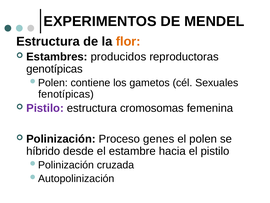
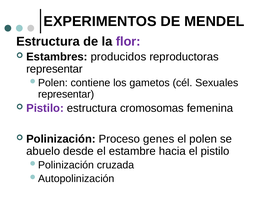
flor colour: orange -> purple (128, 41)
genotípicas: genotípicas -> representar (54, 69)
fenotípicas: fenotípicas -> representar (66, 94)
híbrido: híbrido -> abuelo (43, 151)
